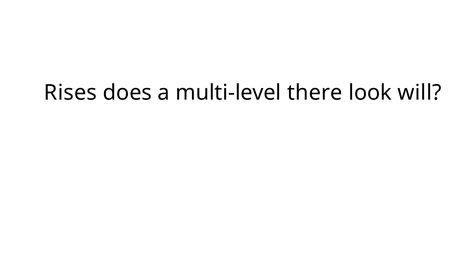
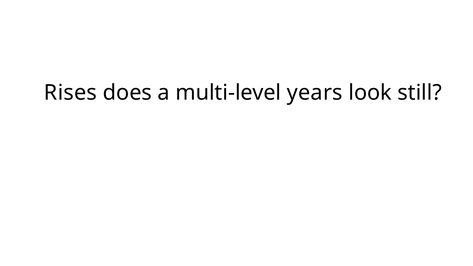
there: there -> years (315, 93)
will: will -> still (420, 93)
